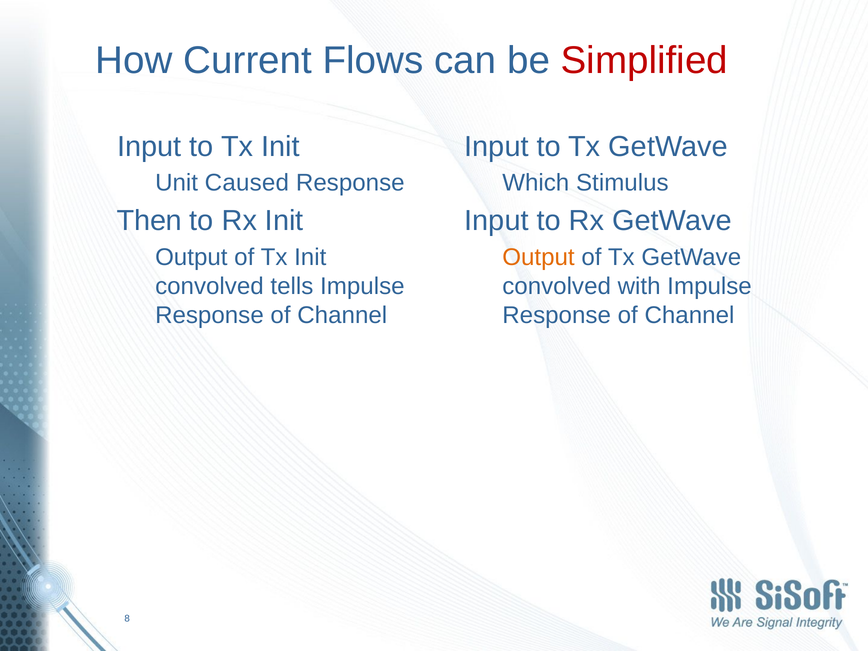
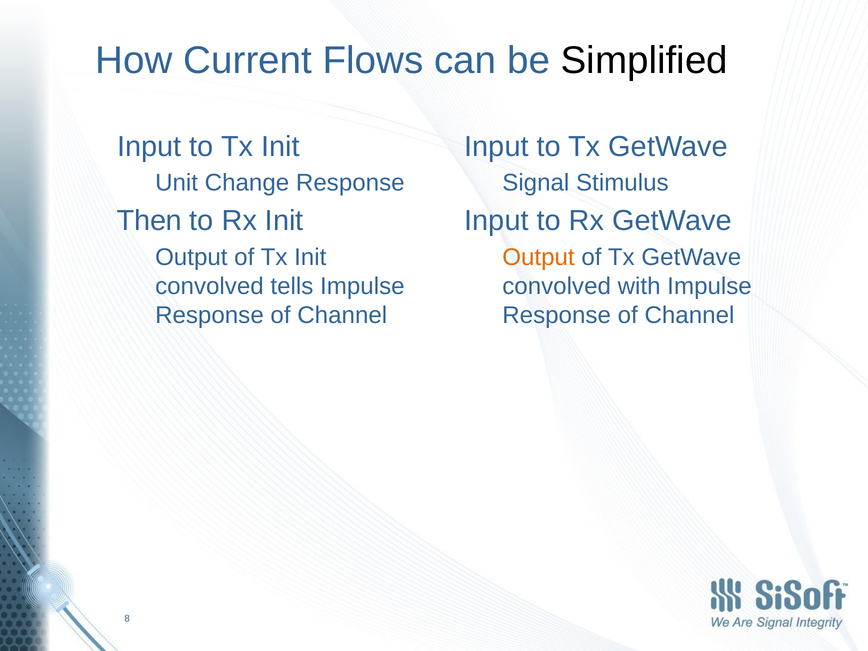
Simplified colour: red -> black (644, 61)
Caused: Caused -> Change (247, 183)
Which: Which -> Signal (536, 183)
